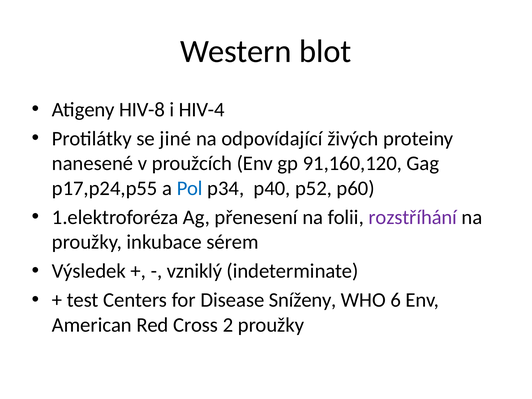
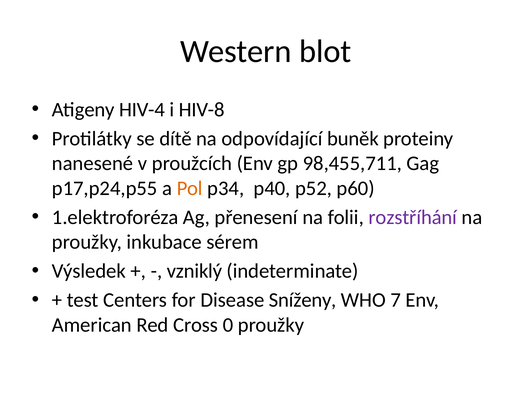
HIV-8: HIV-8 -> HIV-4 (142, 110)
HIV-4: HIV-4 -> HIV-8 (202, 110)
jiné: jiné -> dítě (176, 139)
živých: živých -> buněk (353, 139)
91,160,120: 91,160,120 -> 98,455,711 (352, 163)
Pol colour: blue -> orange (190, 188)
6: 6 -> 7 (396, 300)
2: 2 -> 0 (228, 325)
